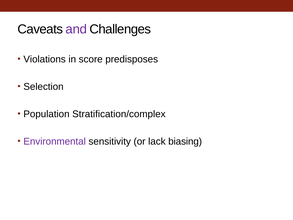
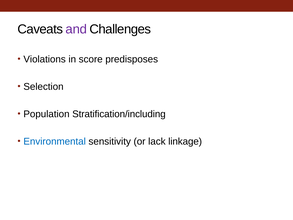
Stratification/complex: Stratification/complex -> Stratification/including (119, 114)
Environmental colour: purple -> blue (55, 141)
biasing: biasing -> linkage (185, 141)
